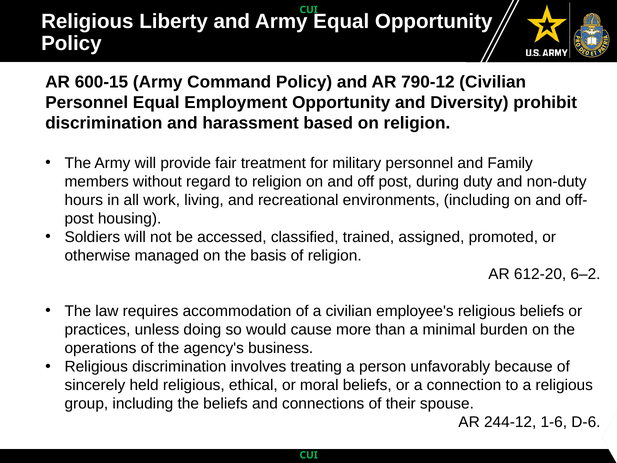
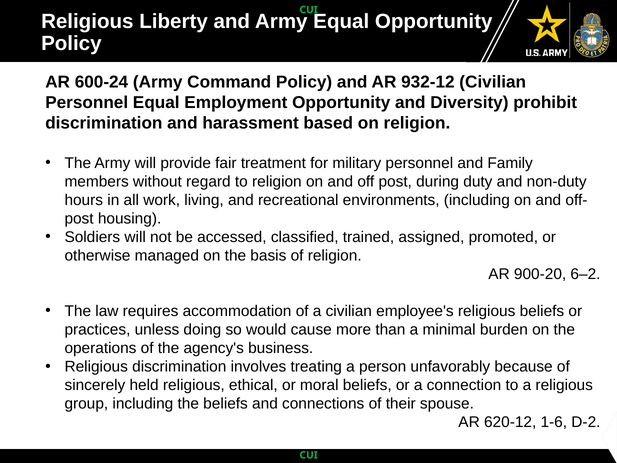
600-15: 600-15 -> 600-24 (101, 82)
790-12: 790-12 -> 932-12 (428, 82)
612-20: 612-20 -> 900-20 (540, 274)
244-12: 244-12 -> 620-12 (510, 422)
D-6: D-6 -> D-2 (586, 422)
